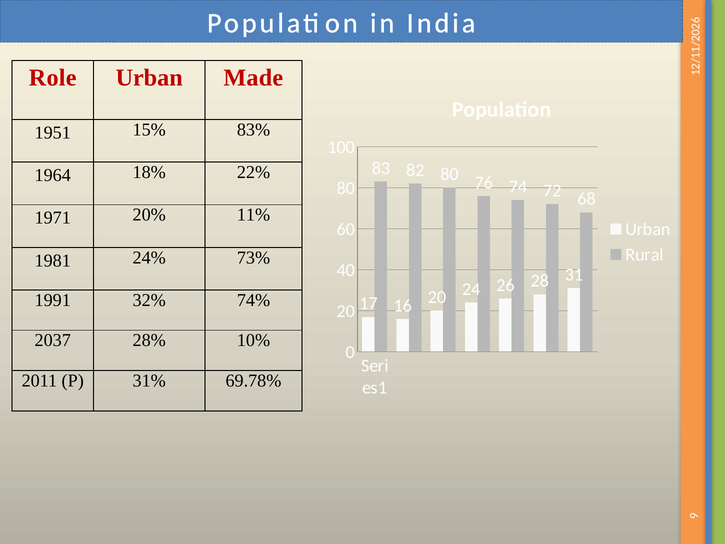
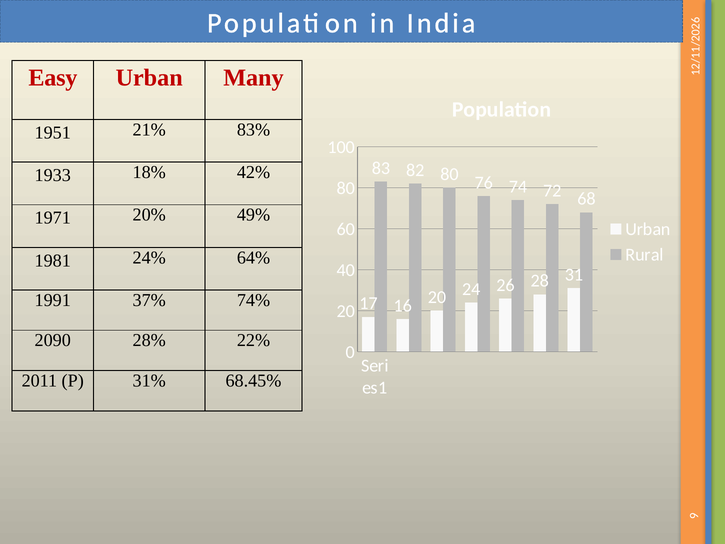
Role: Role -> Easy (53, 78)
Made: Made -> Many (253, 78)
15%: 15% -> 21% (149, 130)
1964: 1964 -> 1933 (53, 175)
22%: 22% -> 42% (254, 172)
11%: 11% -> 49% (254, 215)
73%: 73% -> 64% (254, 257)
32%: 32% -> 37% (149, 300)
2037: 2037 -> 2090 (53, 340)
10%: 10% -> 22% (254, 340)
69.78%: 69.78% -> 68.45% (253, 381)
